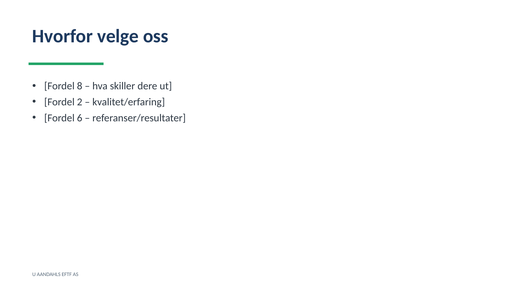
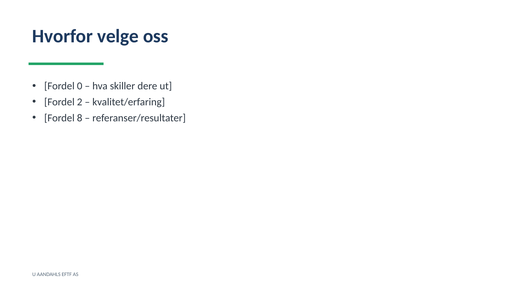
8: 8 -> 0 (80, 86)
6: 6 -> 8 (80, 118)
